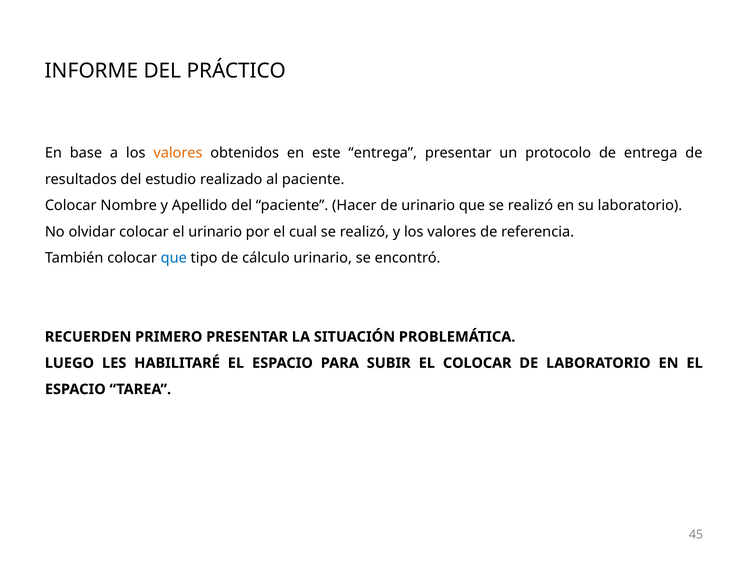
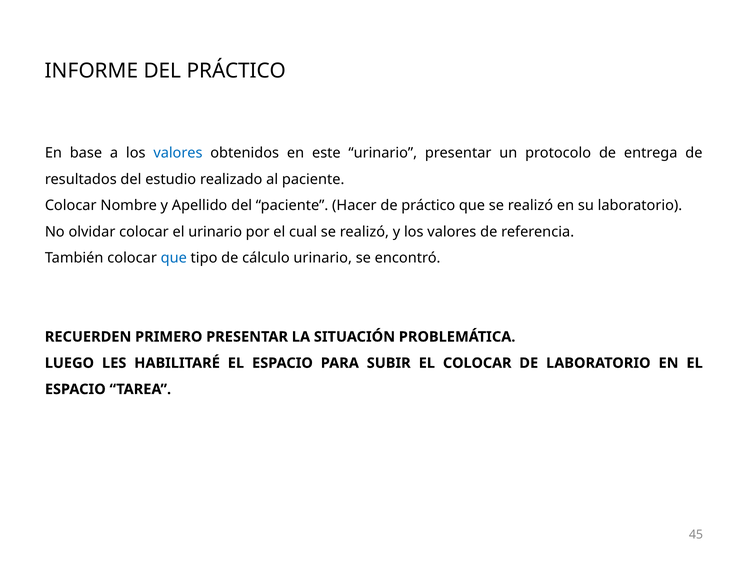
valores colour: orange -> blue (178, 153)
este entrega: entrega -> urinario (383, 153)
de urinario: urinario -> práctico (428, 206)
